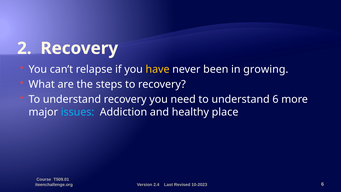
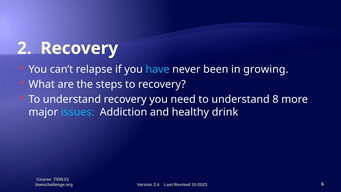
have colour: yellow -> light blue (158, 69)
understand 6: 6 -> 8 (275, 99)
place: place -> drink (225, 112)
